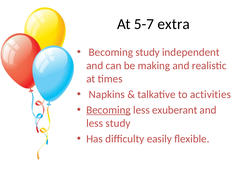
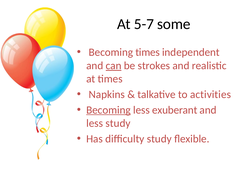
extra: extra -> some (174, 24)
Becoming study: study -> times (148, 52)
can underline: none -> present (114, 66)
making: making -> strokes (154, 66)
difficulty easily: easily -> study (159, 139)
